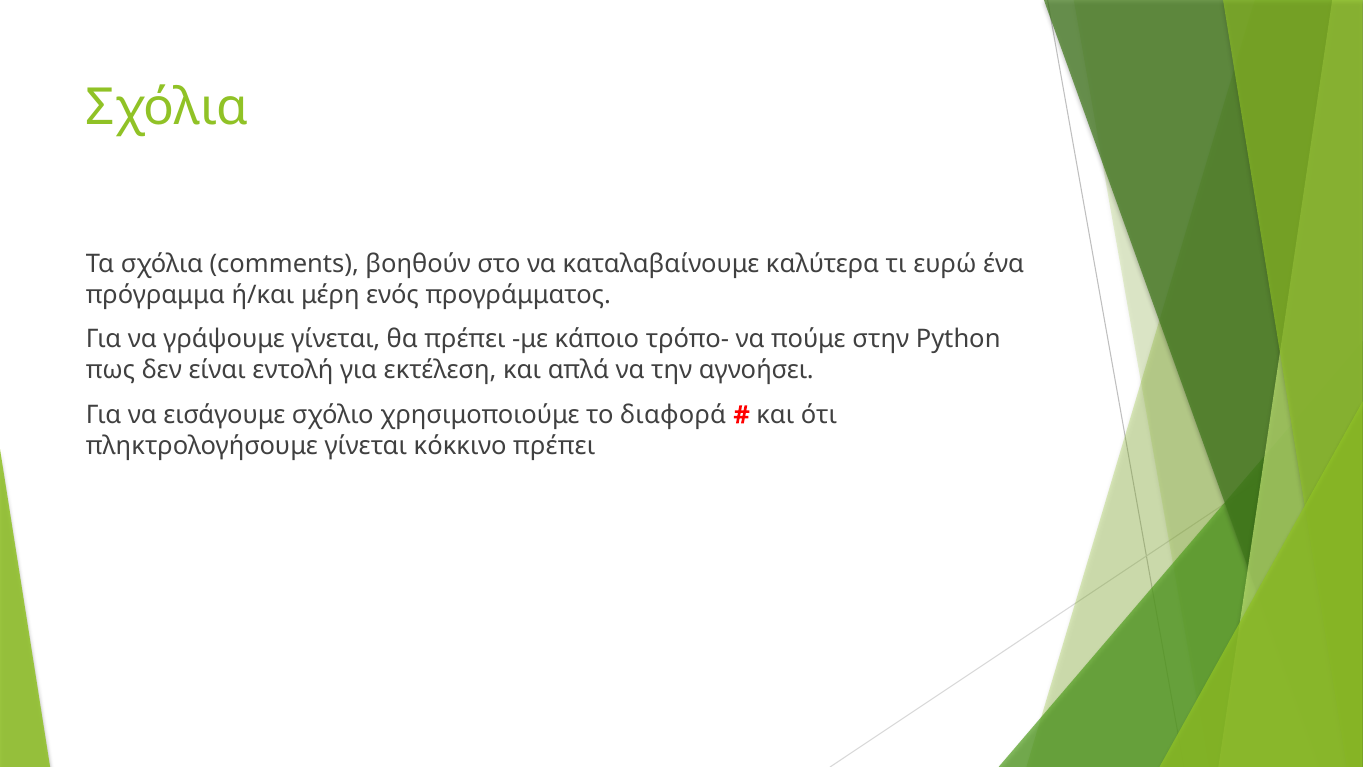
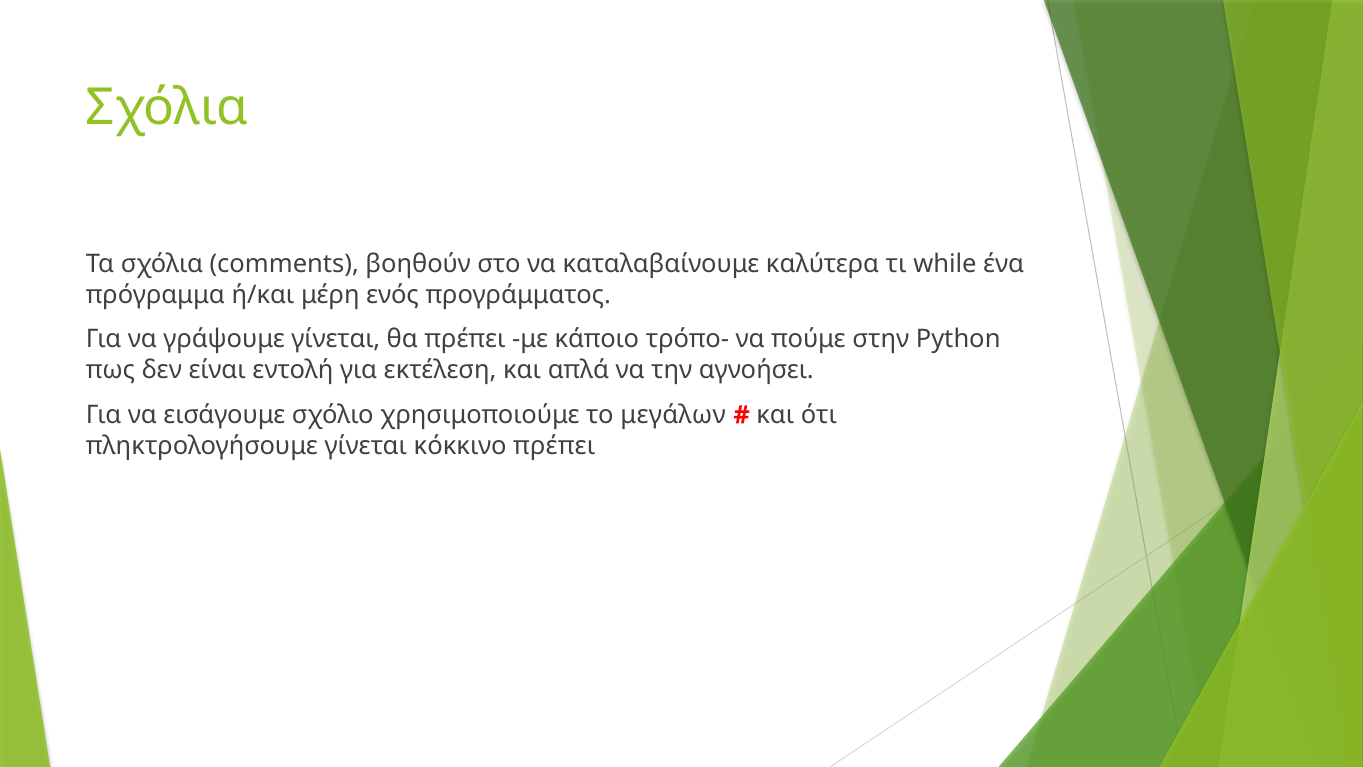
ευρώ: ευρώ -> while (945, 264)
διαφορά: διαφορά -> μεγάλων (673, 415)
